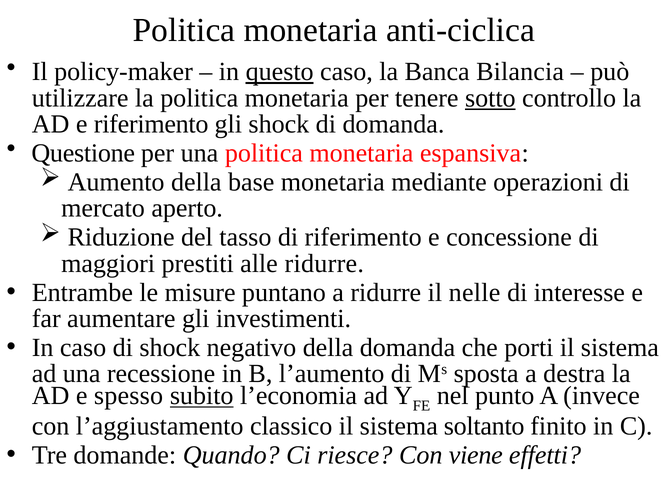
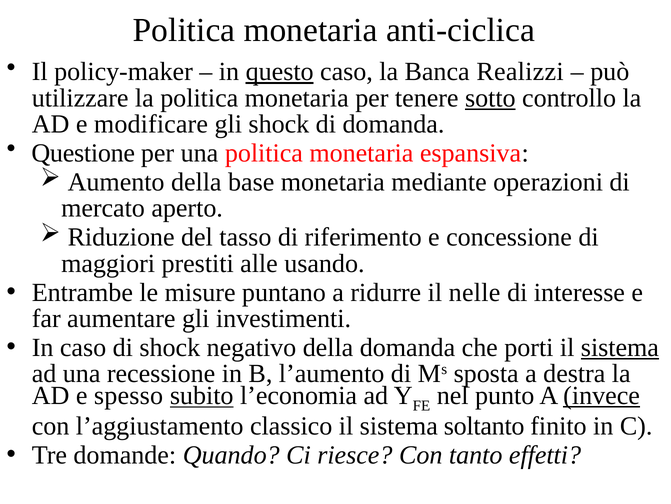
Bilancia: Bilancia -> Realizzi (520, 72)
e riferimento: riferimento -> modificare (151, 124)
alle ridurre: ridurre -> usando (324, 263)
sistema underline: none -> present (620, 347)
invece underline: none -> present (602, 395)
viene: viene -> tanto (476, 454)
